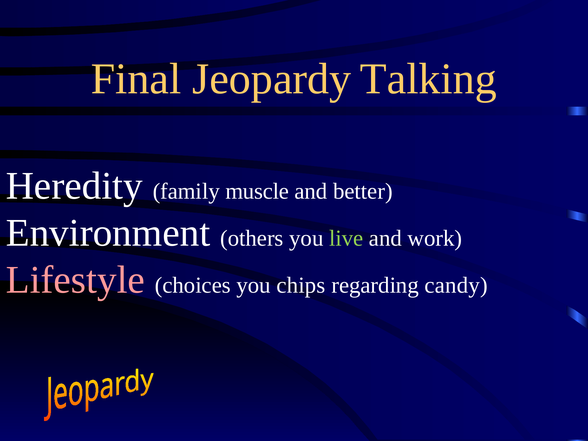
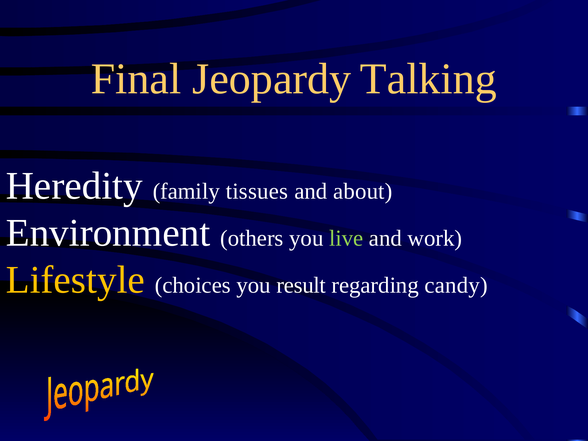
muscle: muscle -> tissues (257, 191)
better: better -> about (363, 191)
Lifestyle colour: pink -> yellow (75, 280)
chips: chips -> result (301, 285)
